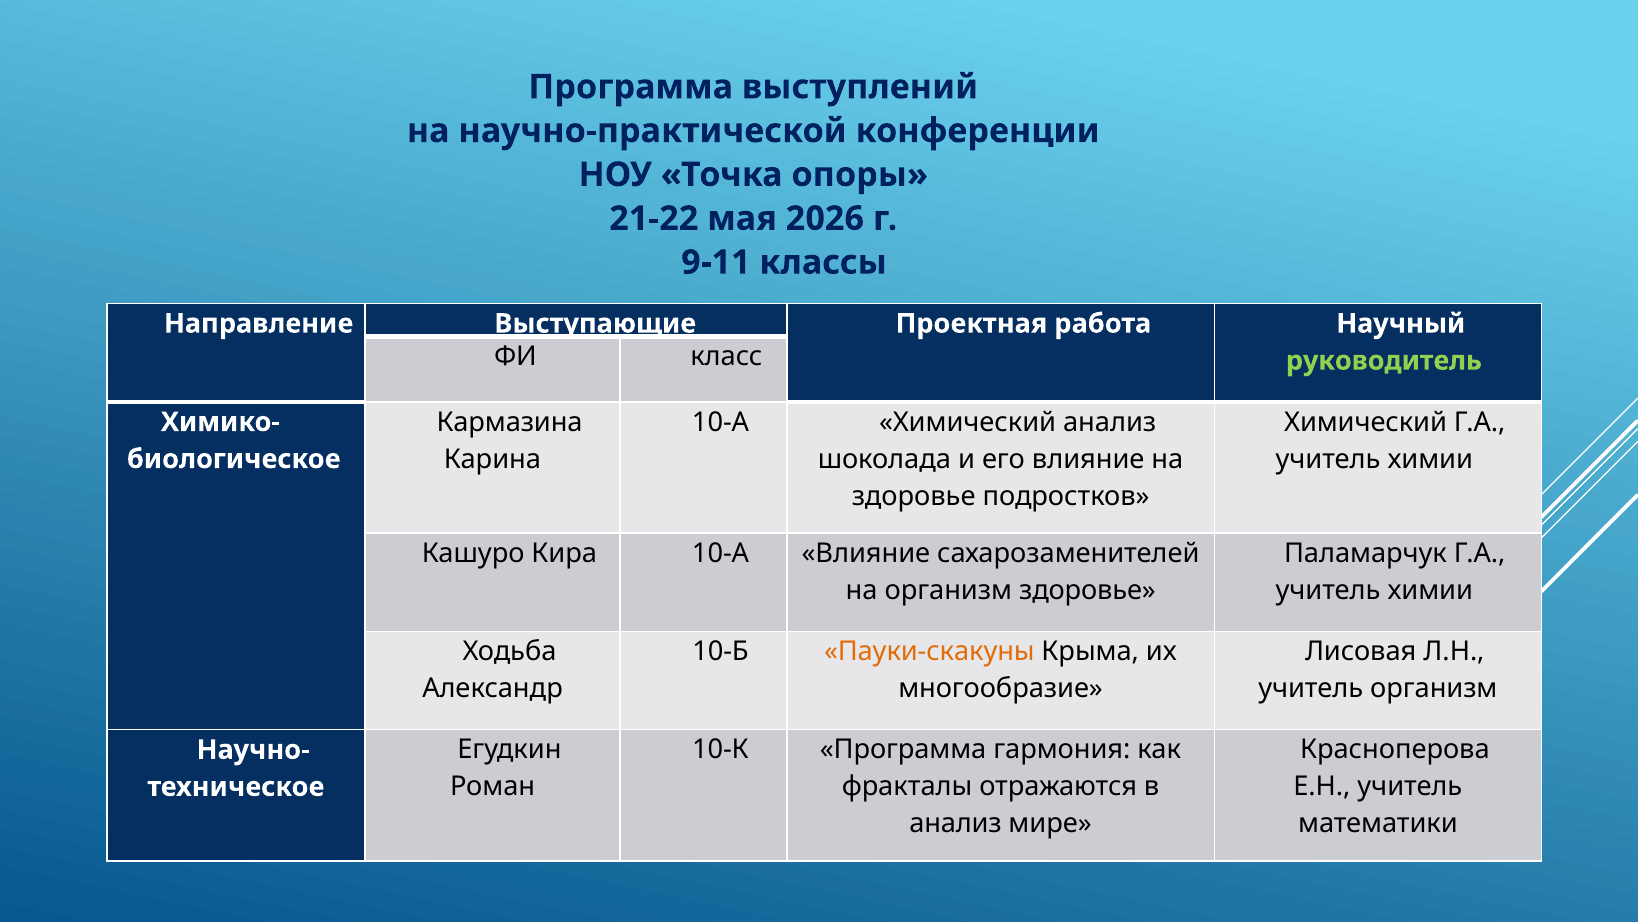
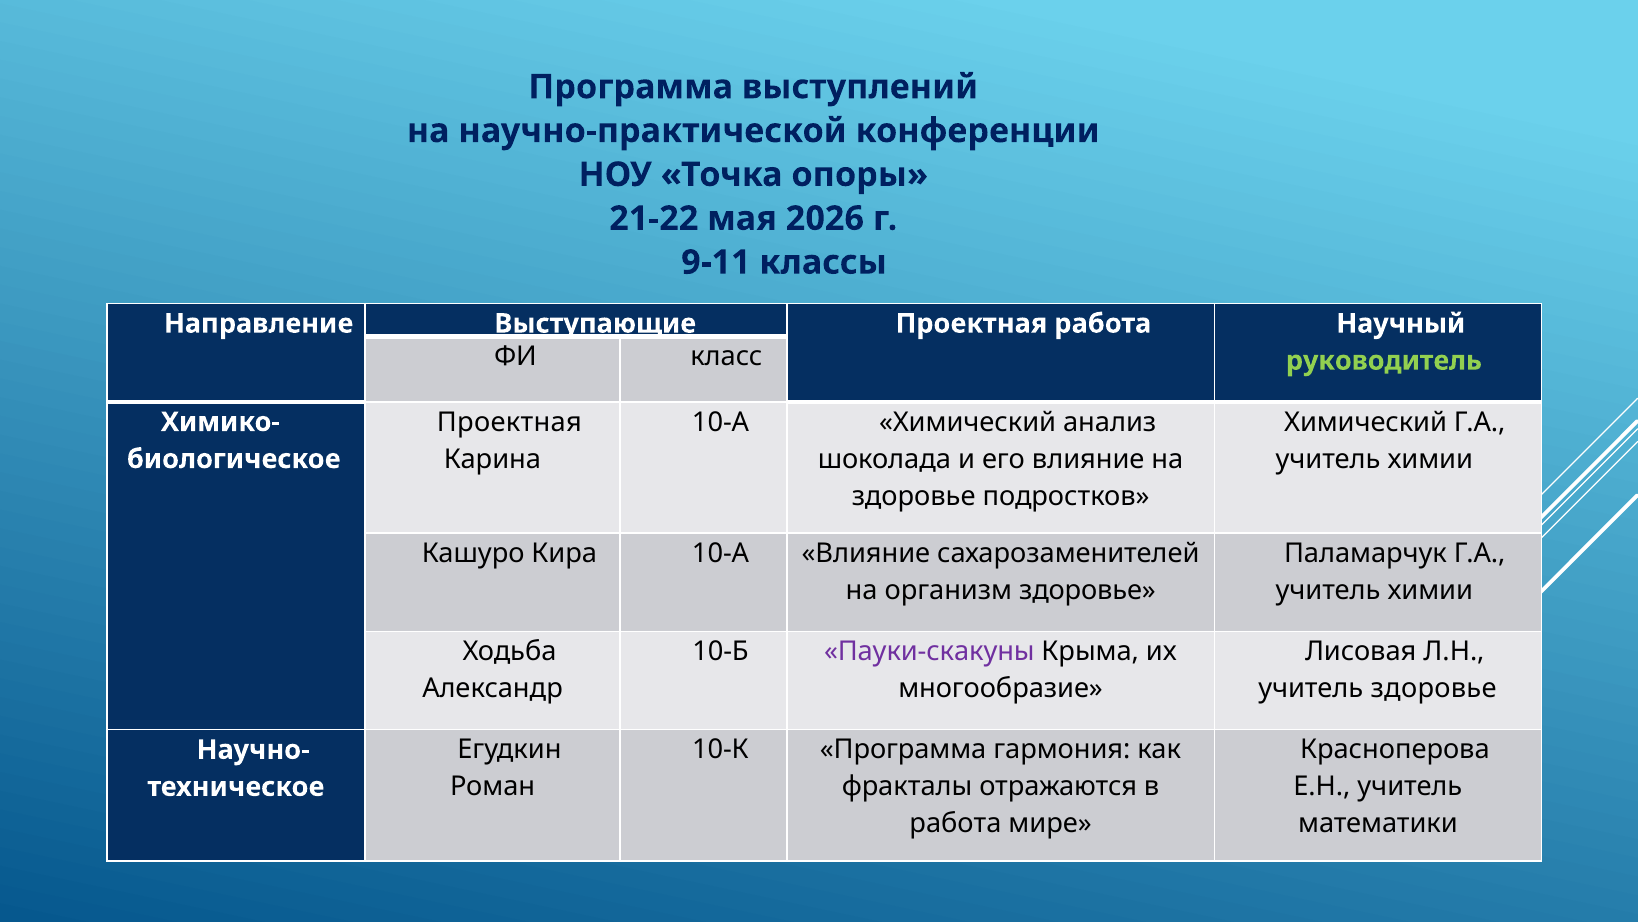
Кармазина: Кармазина -> Проектная (509, 422)
Пауки-скакуны colour: orange -> purple (929, 651)
учитель организм: организм -> здоровье (1434, 688)
анализ: анализ -> работа (955, 823)
